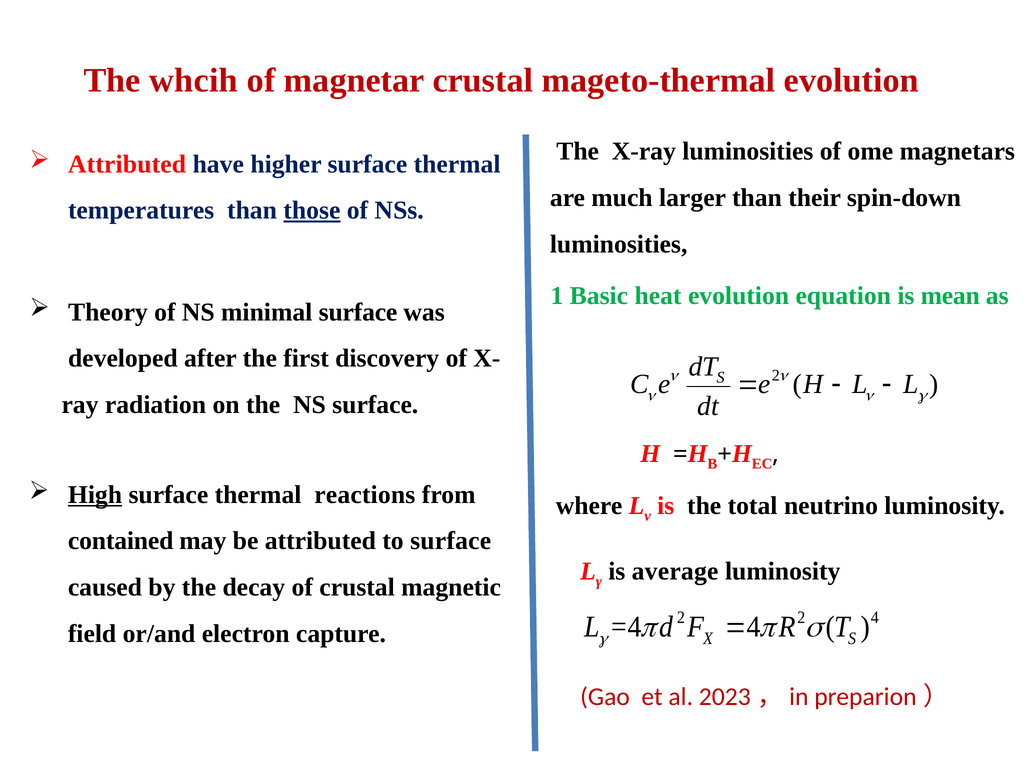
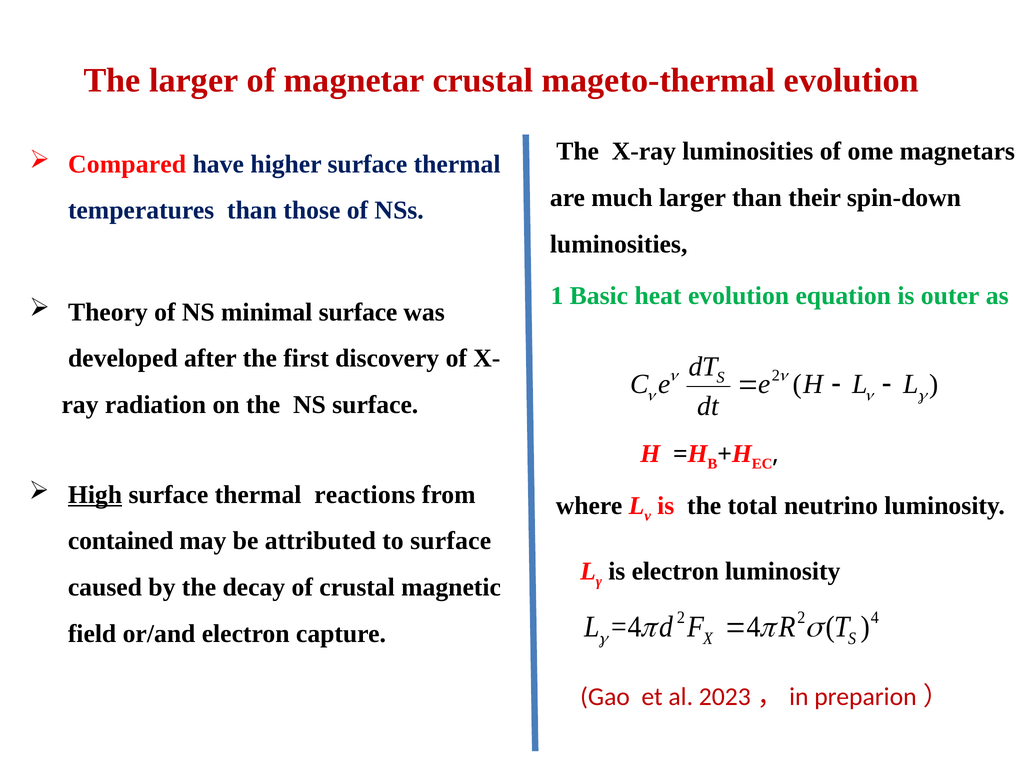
The whcih: whcih -> larger (194, 80)
Attributed: Attributed -> Compared (127, 164)
those underline: present -> none (312, 210)
mean: mean -> outer (950, 295)
is average: average -> electron (675, 571)
